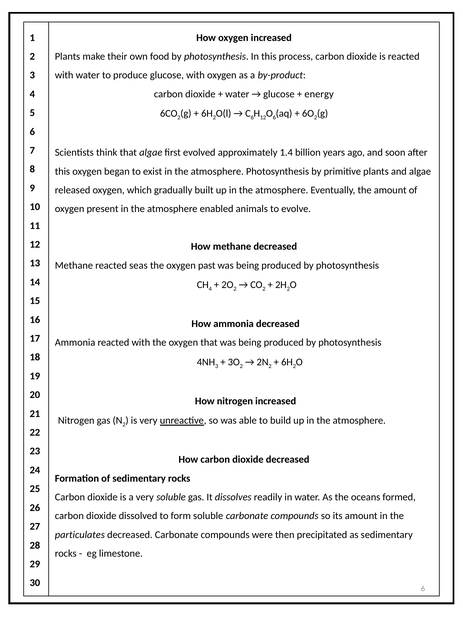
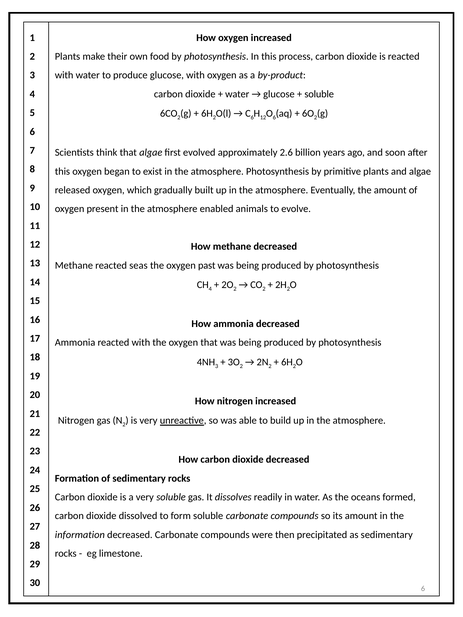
energy: energy -> soluble (319, 94)
1.4: 1.4 -> 2.6 (286, 153)
particulates: particulates -> information (80, 535)
